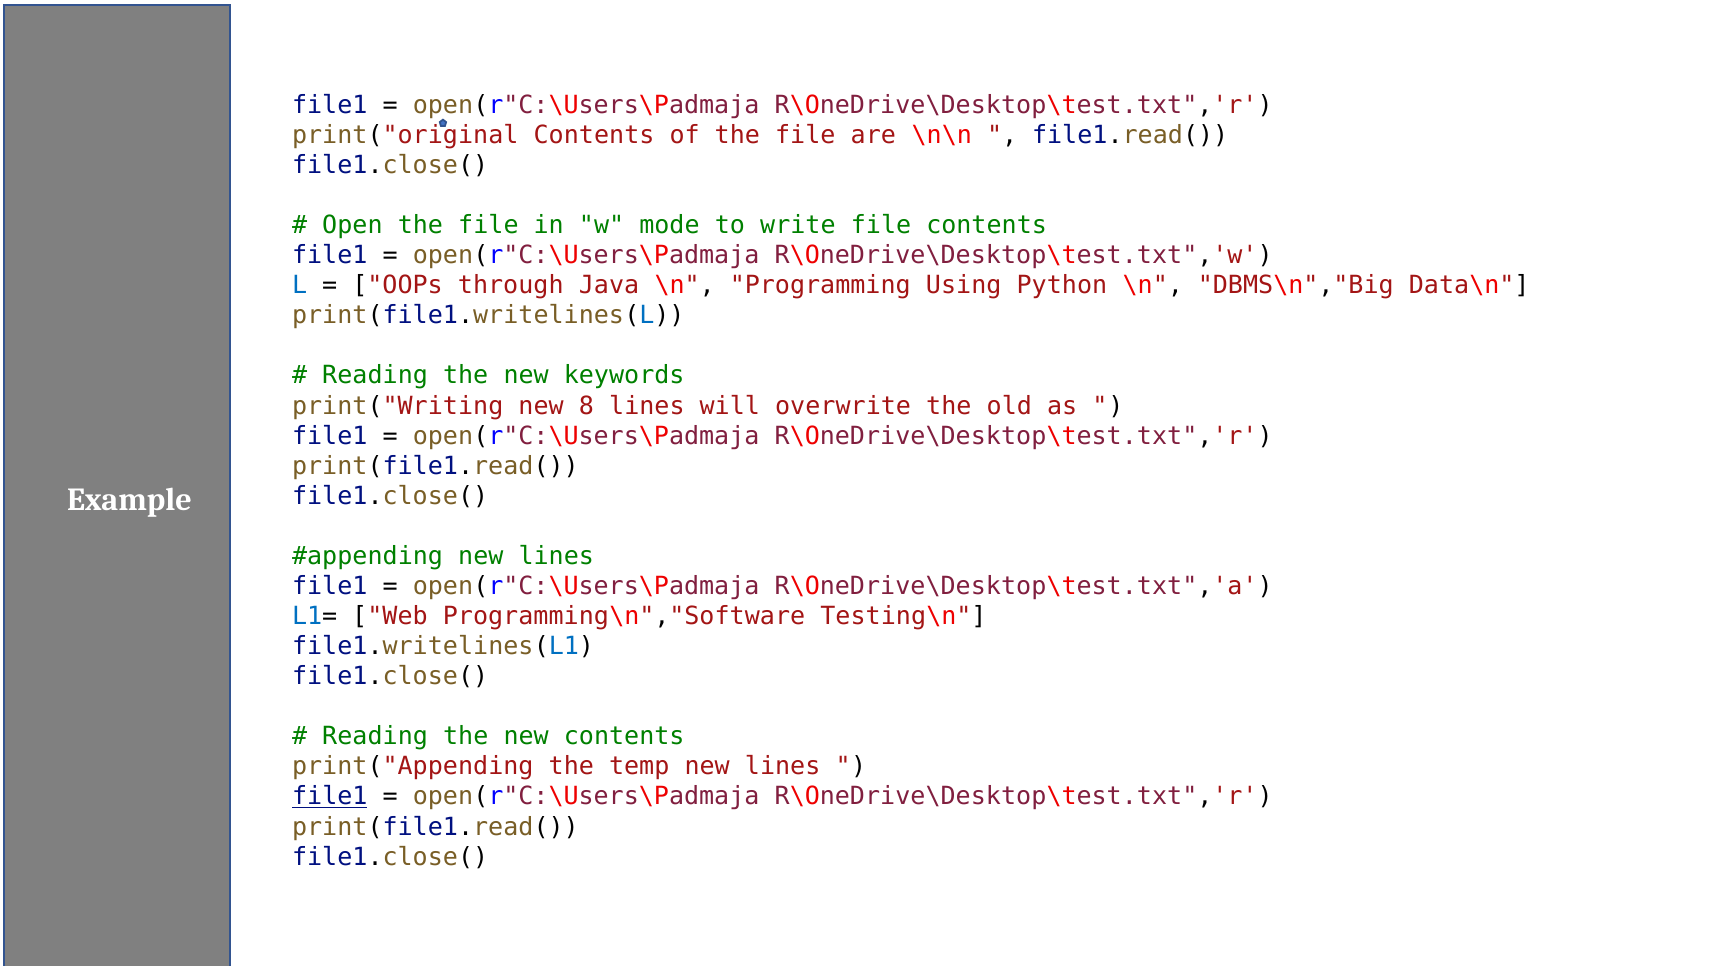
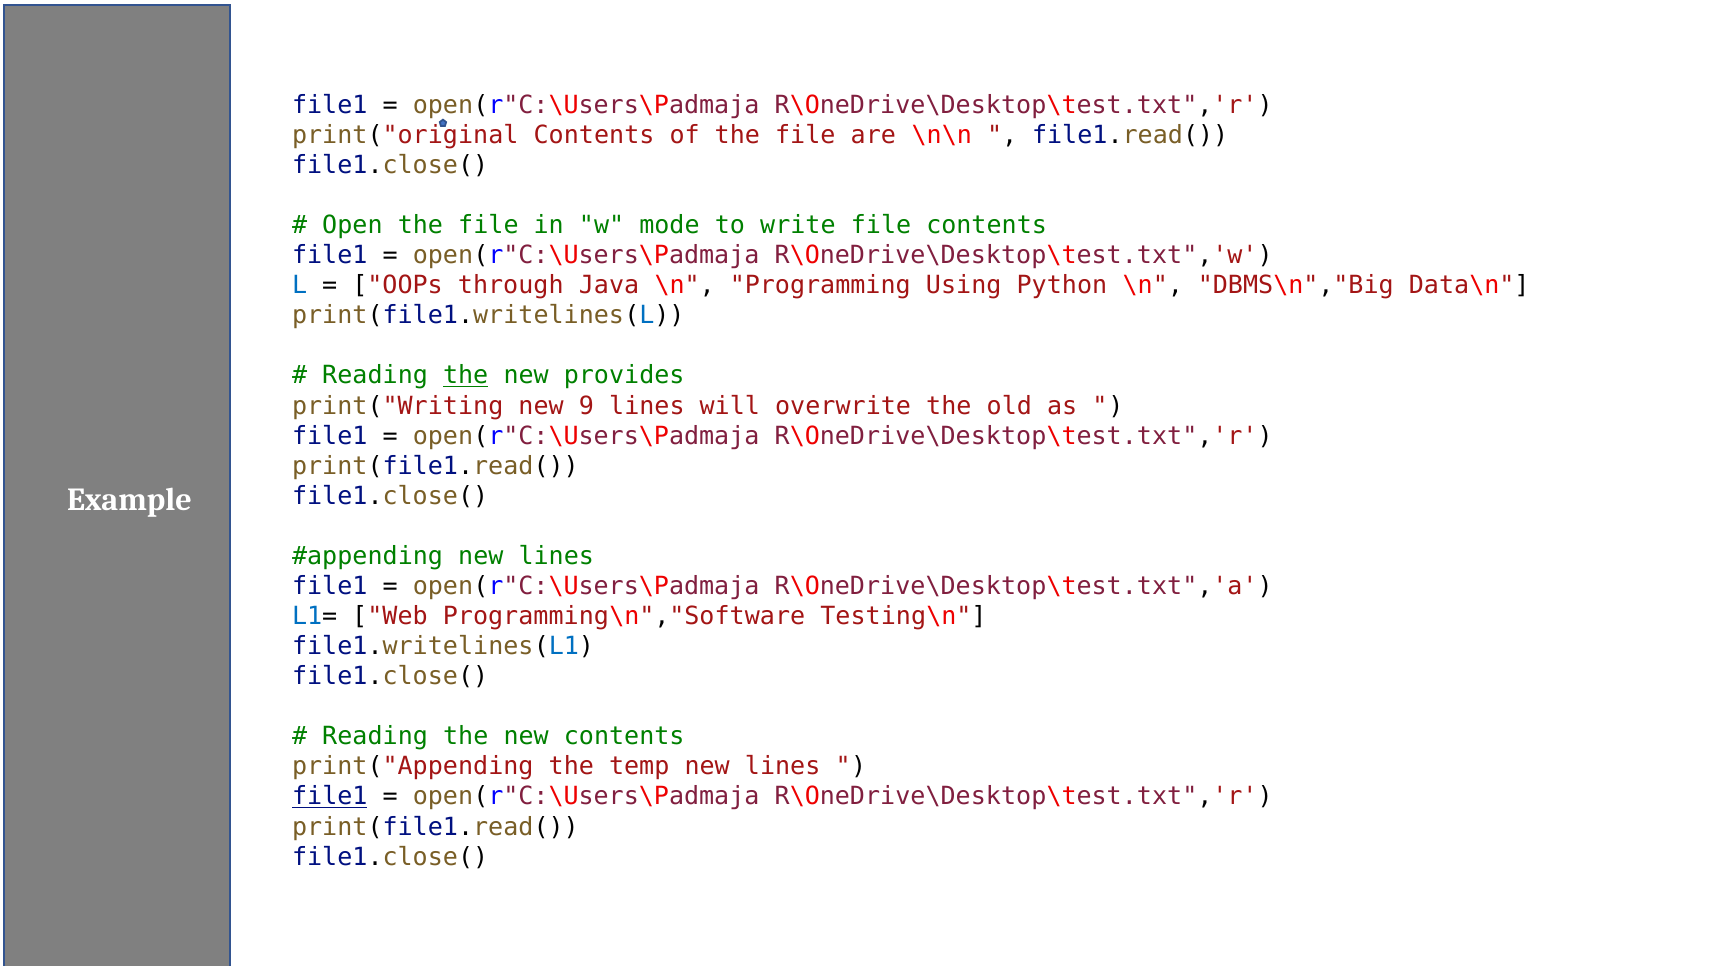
the underline: none -> present (466, 376)
keywords: keywords -> provides (624, 376)
8: 8 -> 9 (586, 406)
